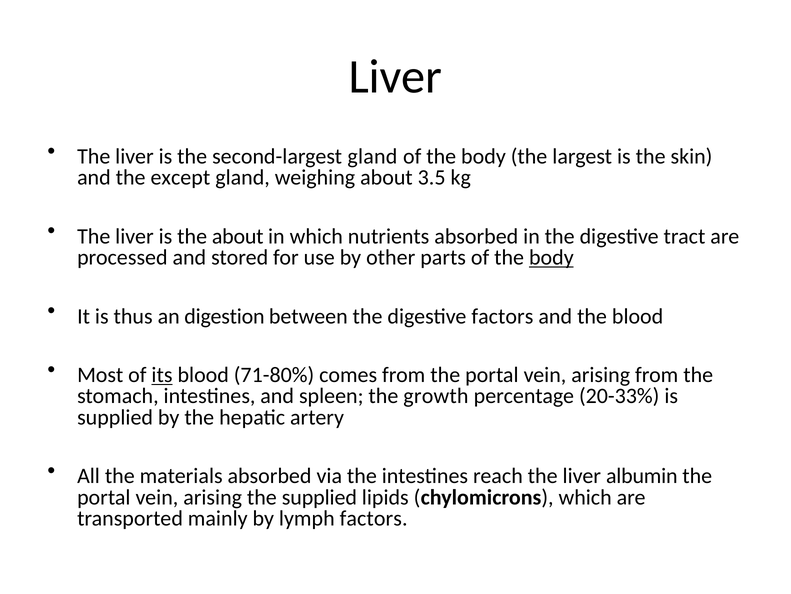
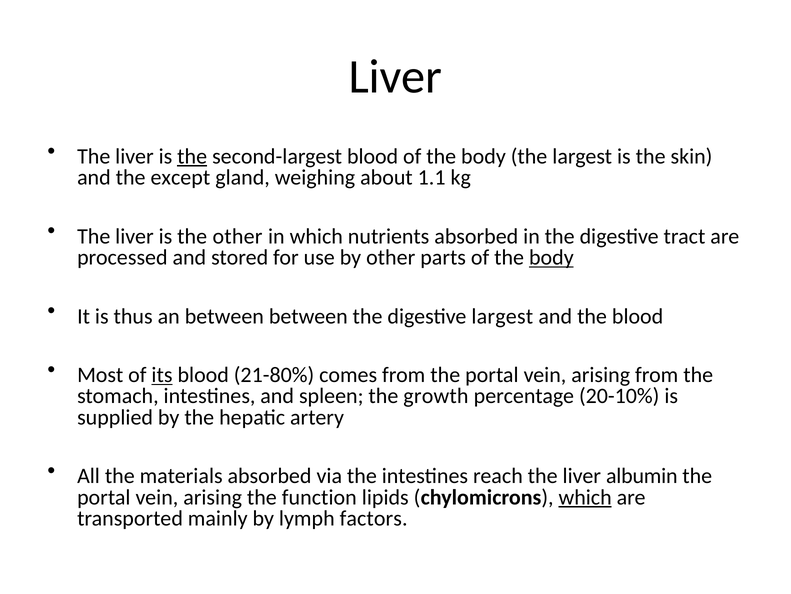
the underline: none -> present (192, 156)
second-largest gland: gland -> blood (373, 156)
3.5: 3.5 -> 1.1 (432, 177)
the about: about -> other (237, 236)
an digestion: digestion -> between (224, 316)
digestive factors: factors -> largest (502, 316)
71-80%: 71-80% -> 21-80% (274, 375)
20-33%: 20-33% -> 20-10% (619, 396)
the supplied: supplied -> function (319, 497)
which underline: none -> present (585, 497)
